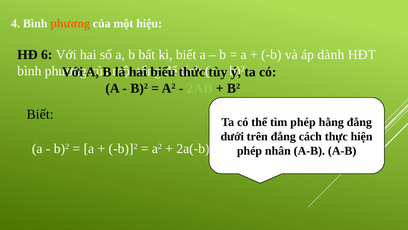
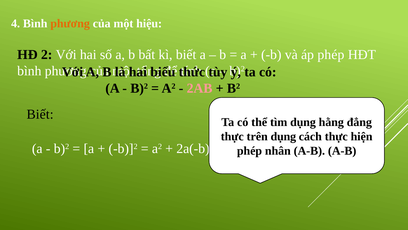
6: 6 -> 2 (47, 55)
áp dành: dành -> phép (331, 55)
2AB colour: light green -> pink (200, 88)
tìm phép: phép -> dụng (303, 122)
dưới: dưới -> thực (232, 136)
trên đẳng: đẳng -> dụng (283, 136)
